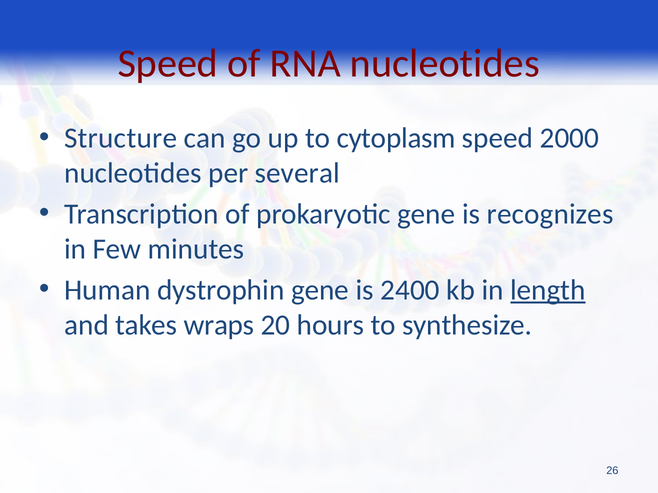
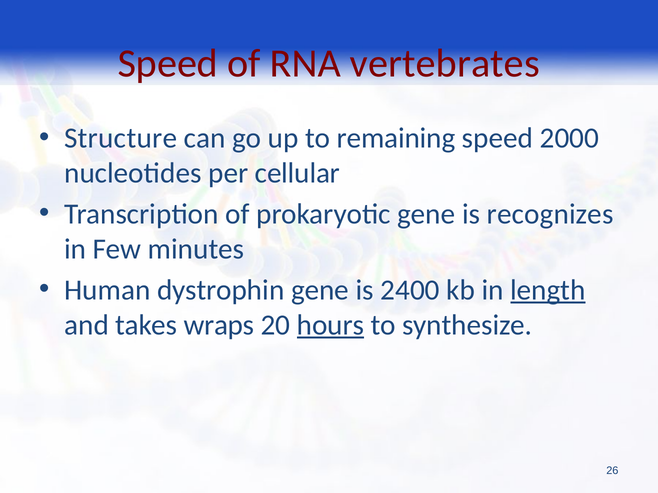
RNA nucleotides: nucleotides -> vertebrates (445, 64)
cytoplasm: cytoplasm -> remaining (396, 138)
several: several -> cellular (297, 173)
hours underline: none -> present (330, 325)
